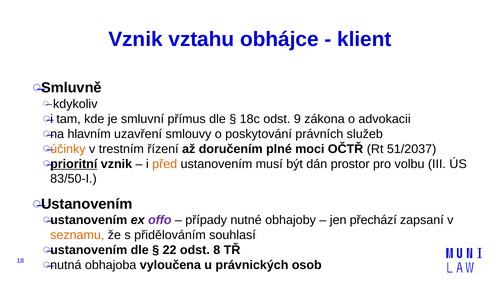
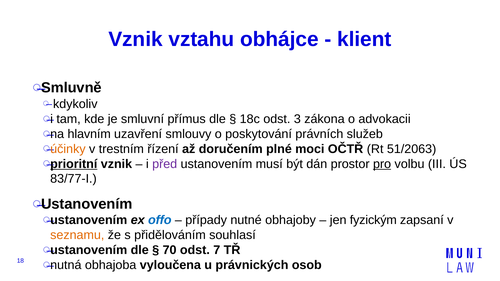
9: 9 -> 3 (297, 119)
51/2037: 51/2037 -> 51/2063 (412, 149)
před colour: orange -> purple (165, 164)
pro underline: none -> present (382, 164)
83/50-I: 83/50-I -> 83/77-I (73, 179)
offo colour: purple -> blue (160, 220)
přechází: přechází -> fyzickým (373, 220)
22: 22 -> 70 (170, 250)
8: 8 -> 7 (217, 250)
